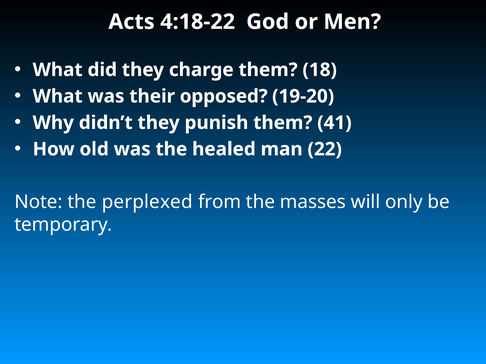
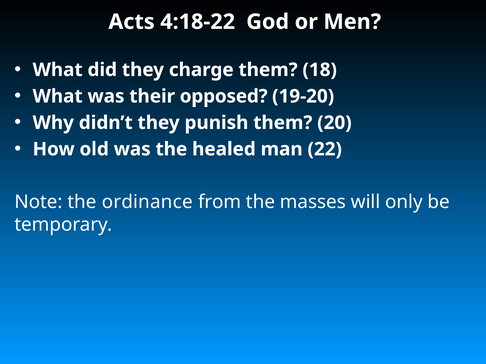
41: 41 -> 20 (334, 123)
perplexed: perplexed -> ordinance (147, 202)
